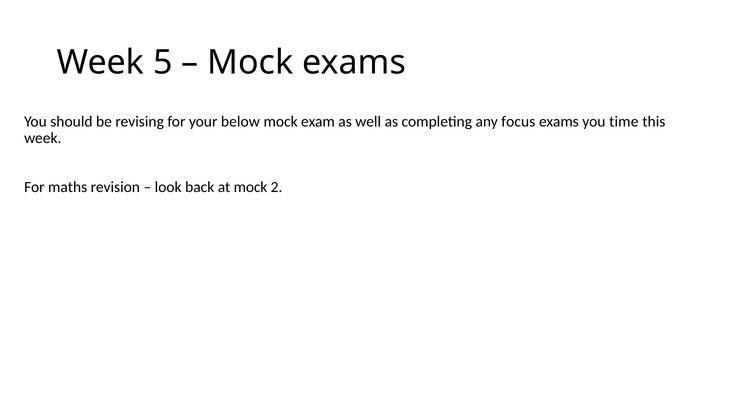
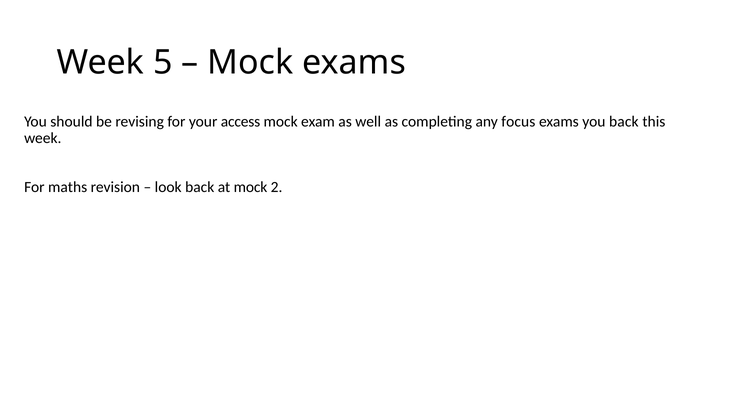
below: below -> access (241, 122)
you time: time -> back (624, 122)
